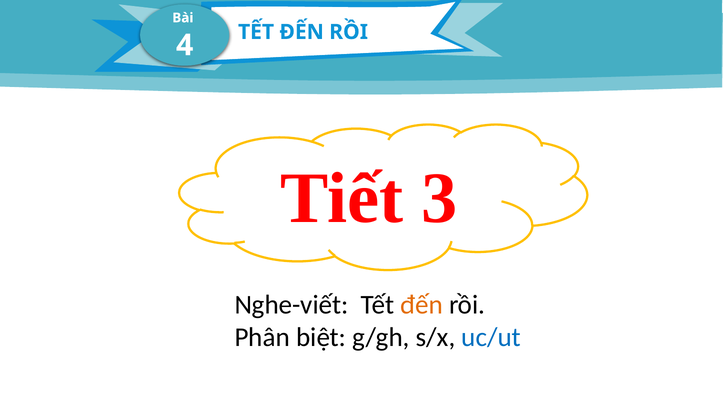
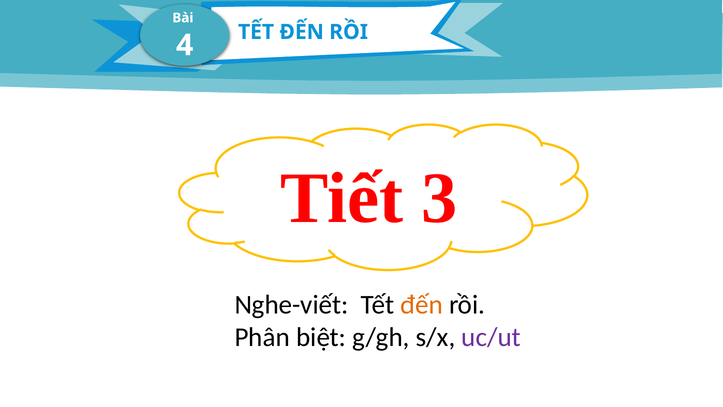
uc/ut colour: blue -> purple (491, 337)
